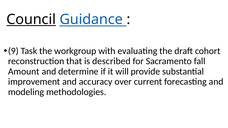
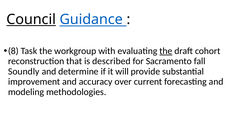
9: 9 -> 8 (13, 51)
the underline: none -> present (166, 51)
Amount: Amount -> Soundly (24, 72)
